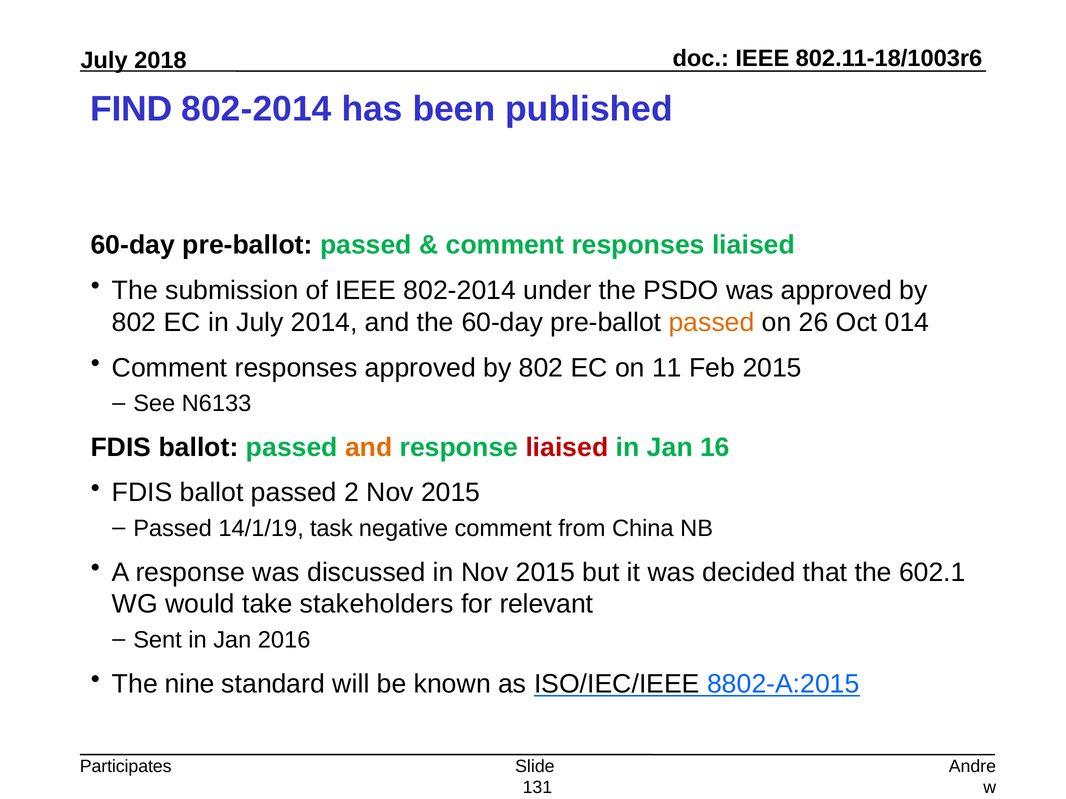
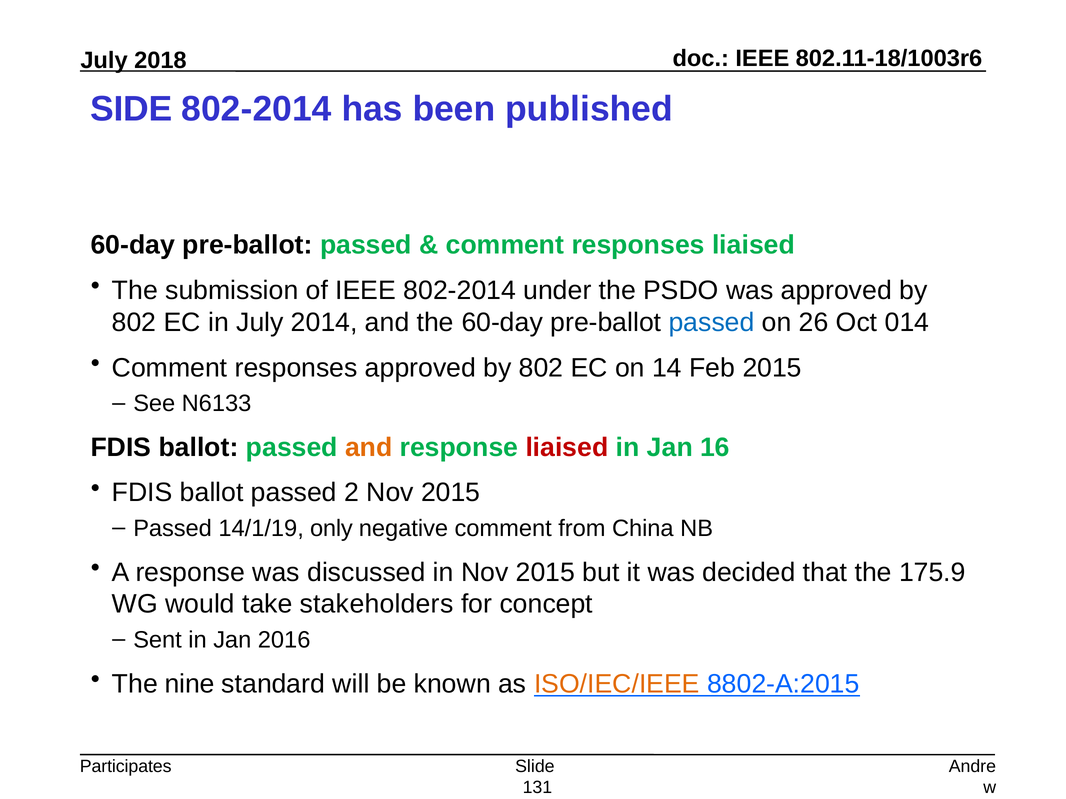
FIND: FIND -> SIDE (131, 109)
passed colour: orange -> blue (712, 323)
11: 11 -> 14 (667, 368)
task: task -> only (331, 529)
602.1: 602.1 -> 175.9 (932, 573)
relevant: relevant -> concept (546, 605)
ISO/IEC/IEEE colour: black -> orange (617, 684)
